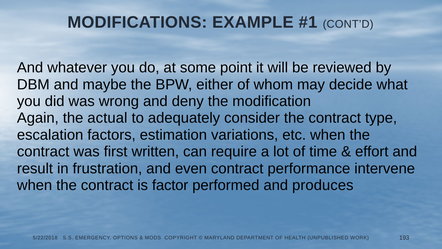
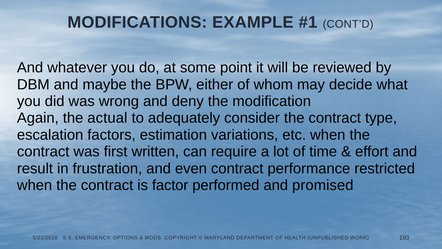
intervene: intervene -> restricted (385, 168)
produces: produces -> promised (323, 185)
